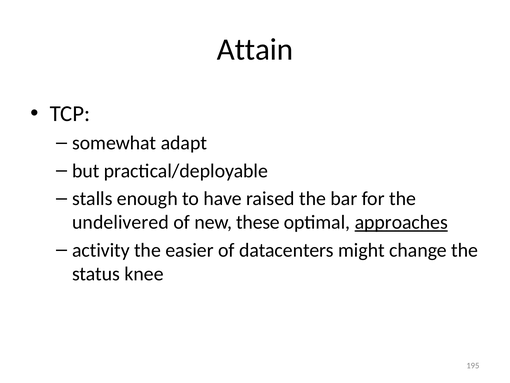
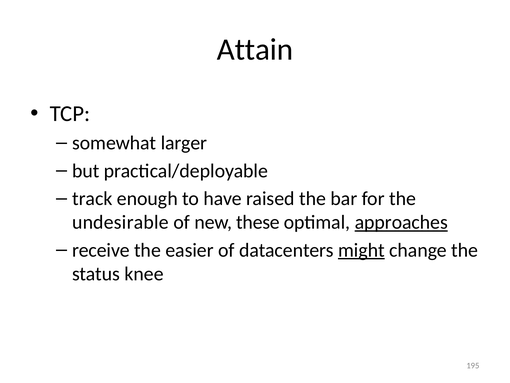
adapt: adapt -> larger (184, 143)
stalls: stalls -> track (92, 198)
undelivered: undelivered -> undesirable (120, 222)
activity: activity -> receive (101, 250)
might underline: none -> present (361, 250)
